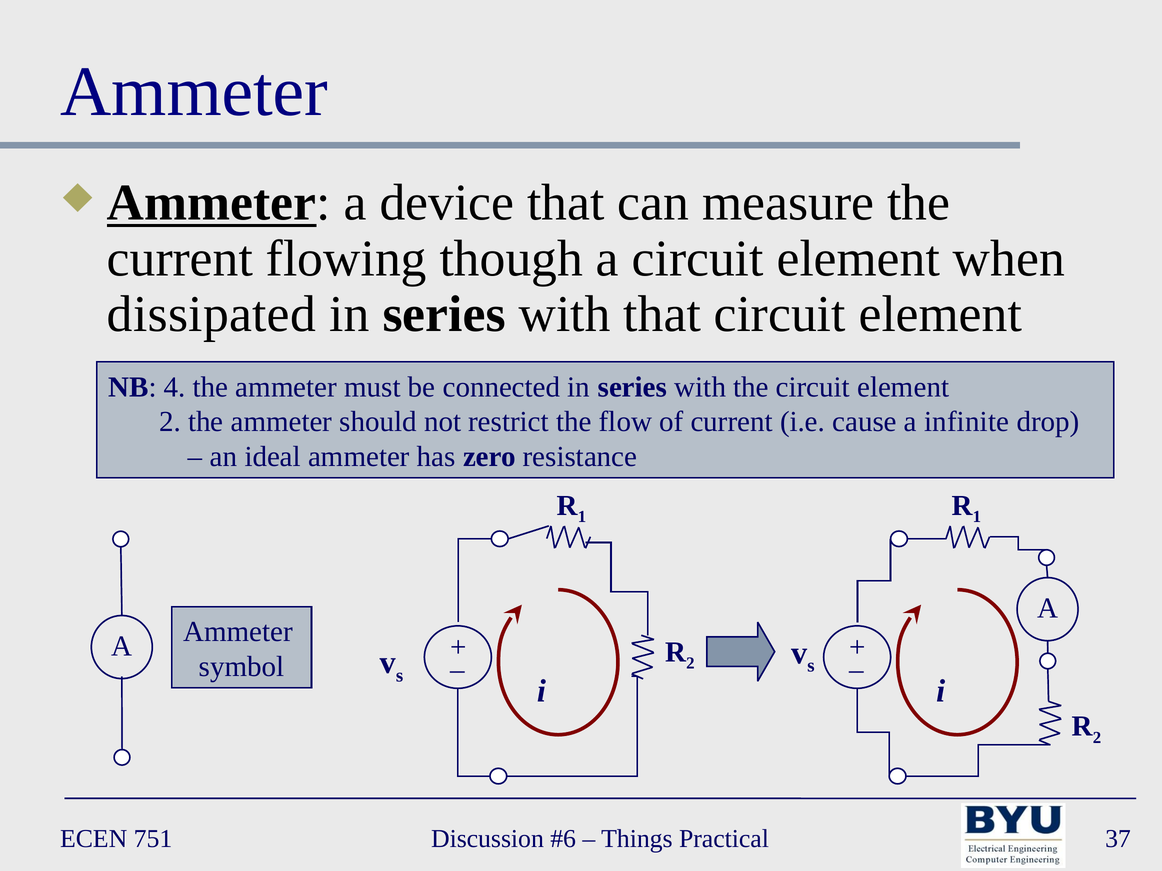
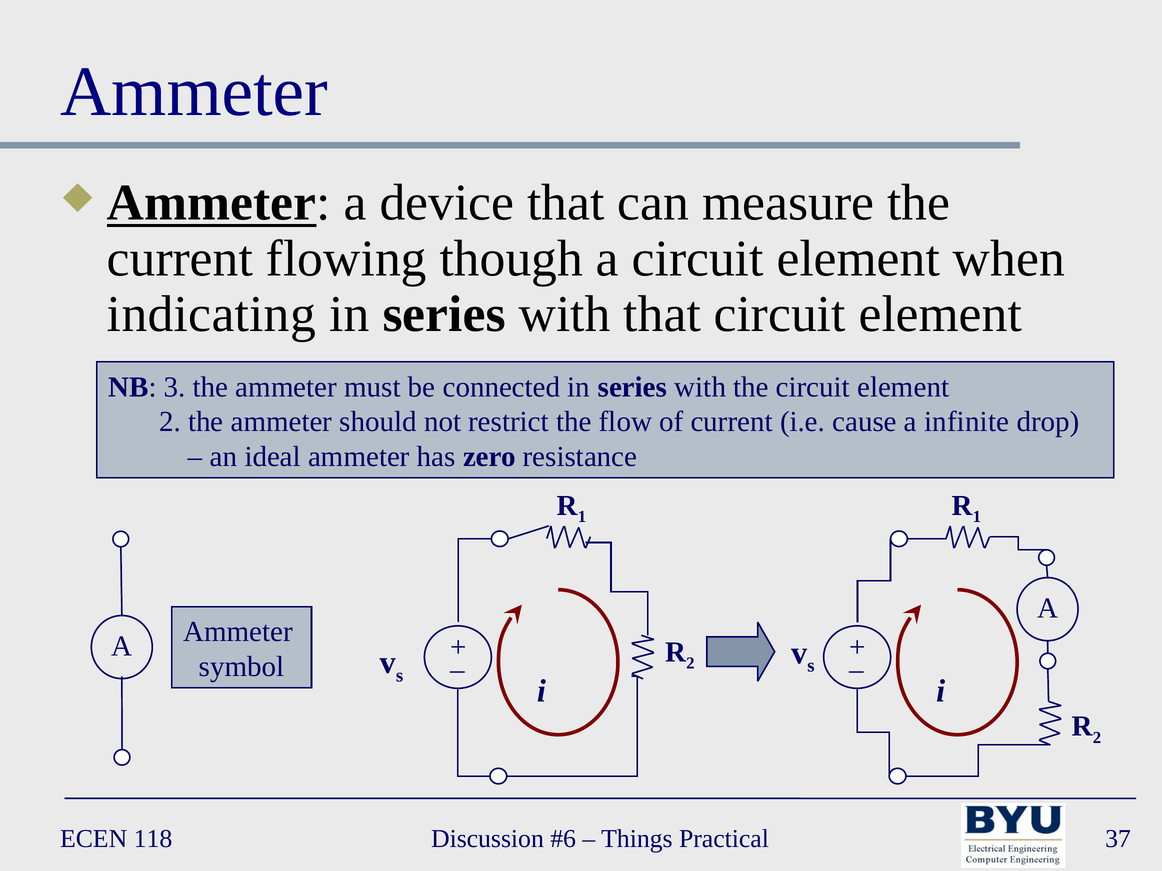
dissipated: dissipated -> indicating (211, 315)
4: 4 -> 3 (175, 387)
751: 751 -> 118 (153, 839)
